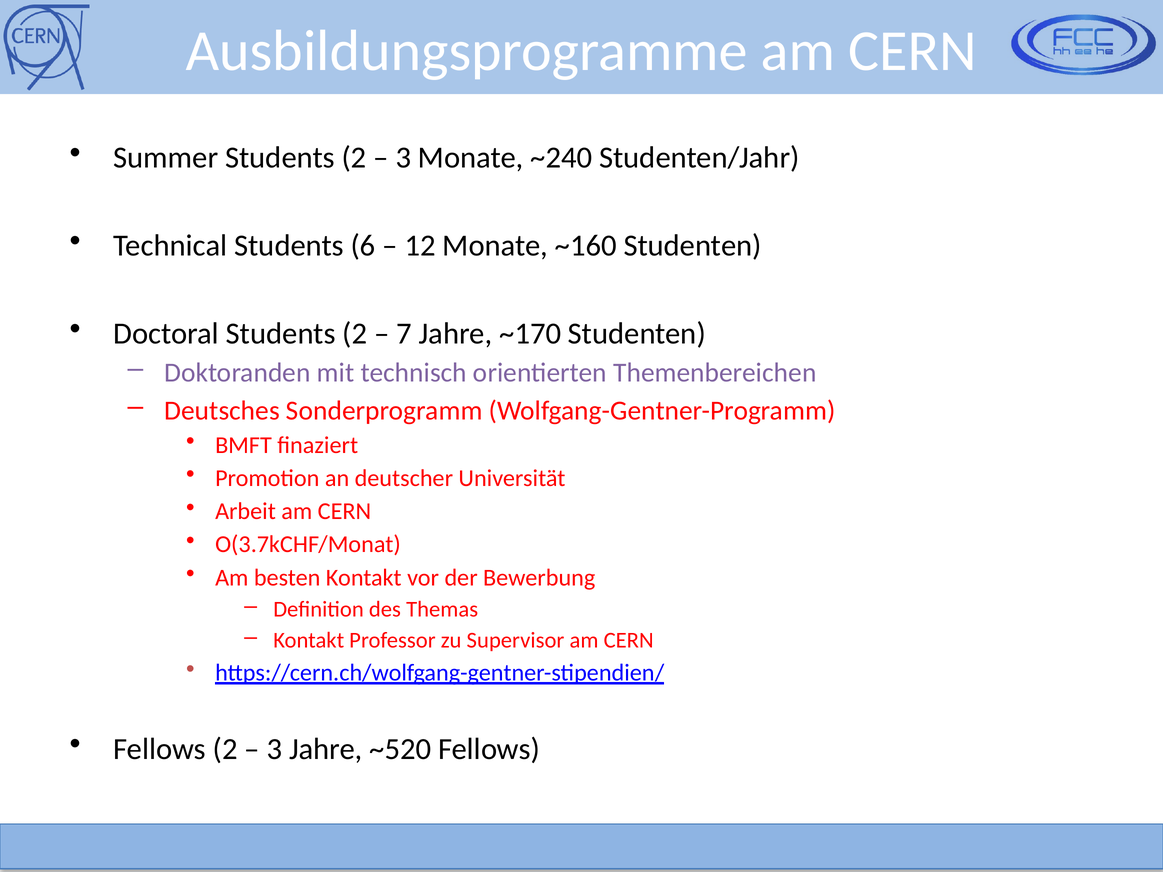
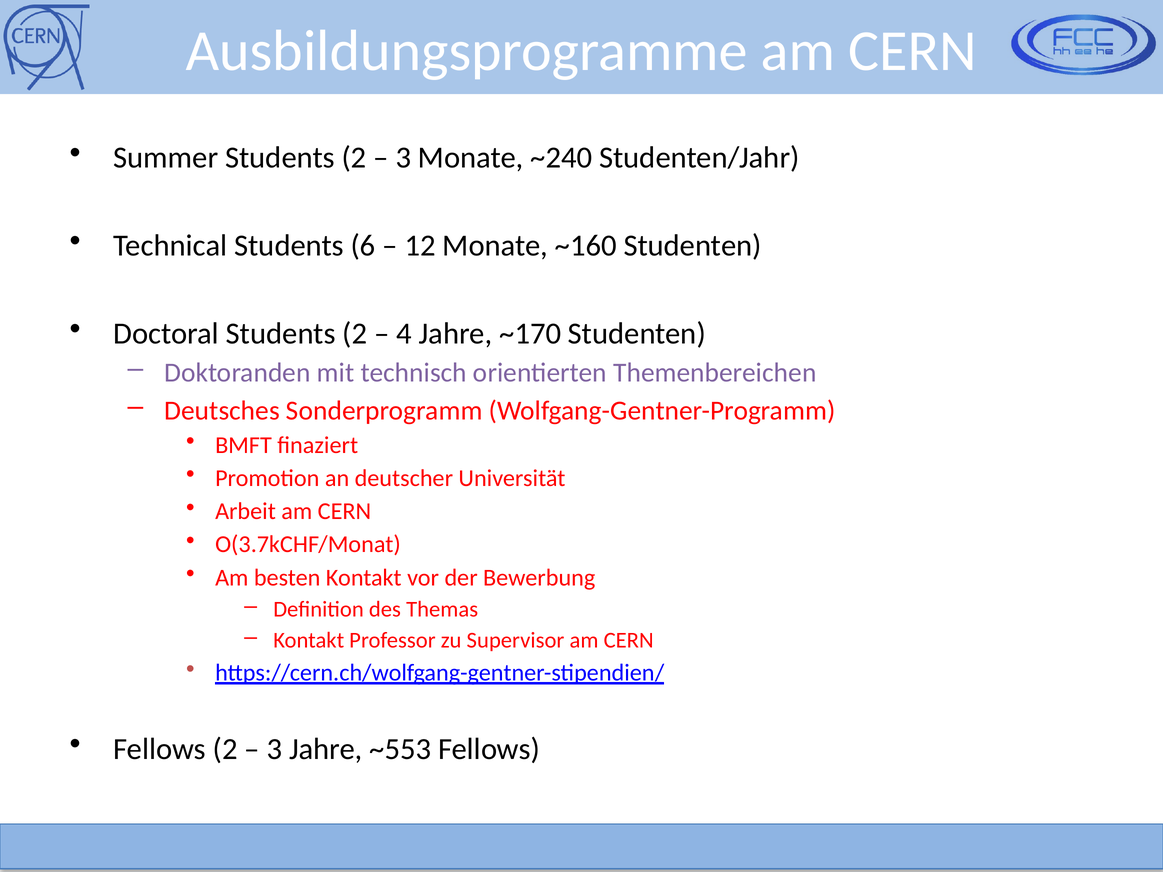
7: 7 -> 4 (404, 334)
~520: ~520 -> ~553 (400, 749)
